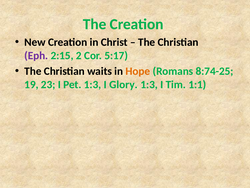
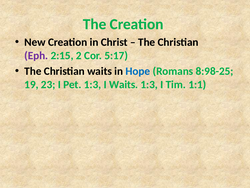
Hope colour: orange -> blue (138, 71)
8:74-25: 8:74-25 -> 8:98-25 (215, 71)
I Glory: Glory -> Waits (124, 84)
